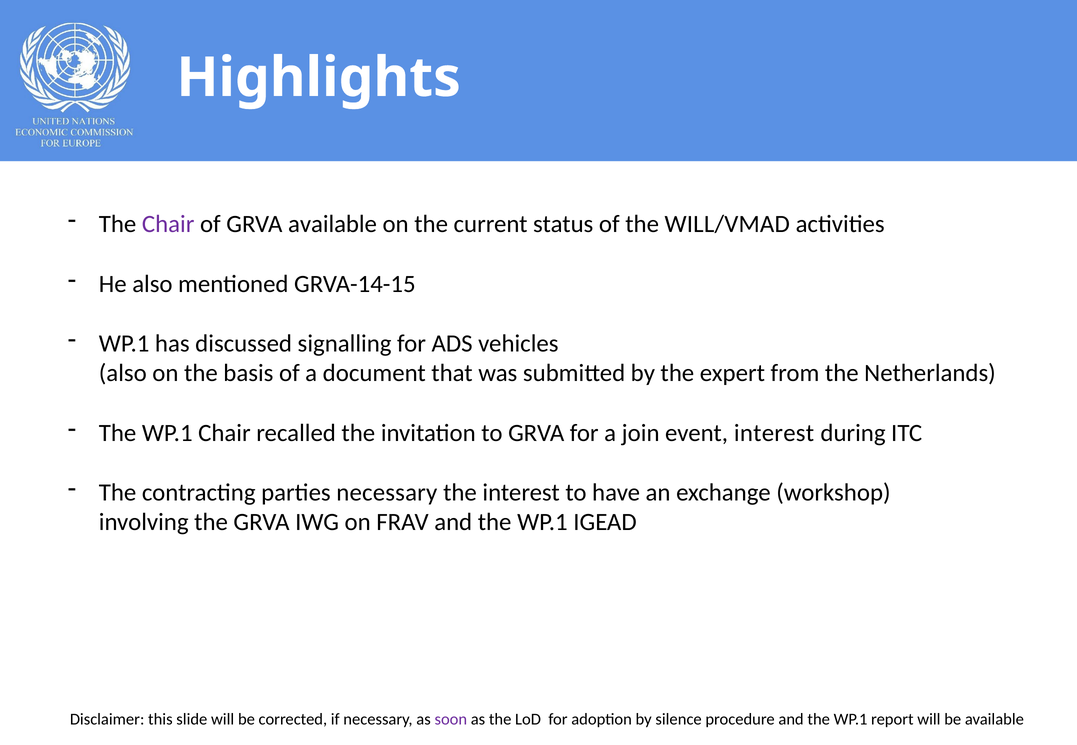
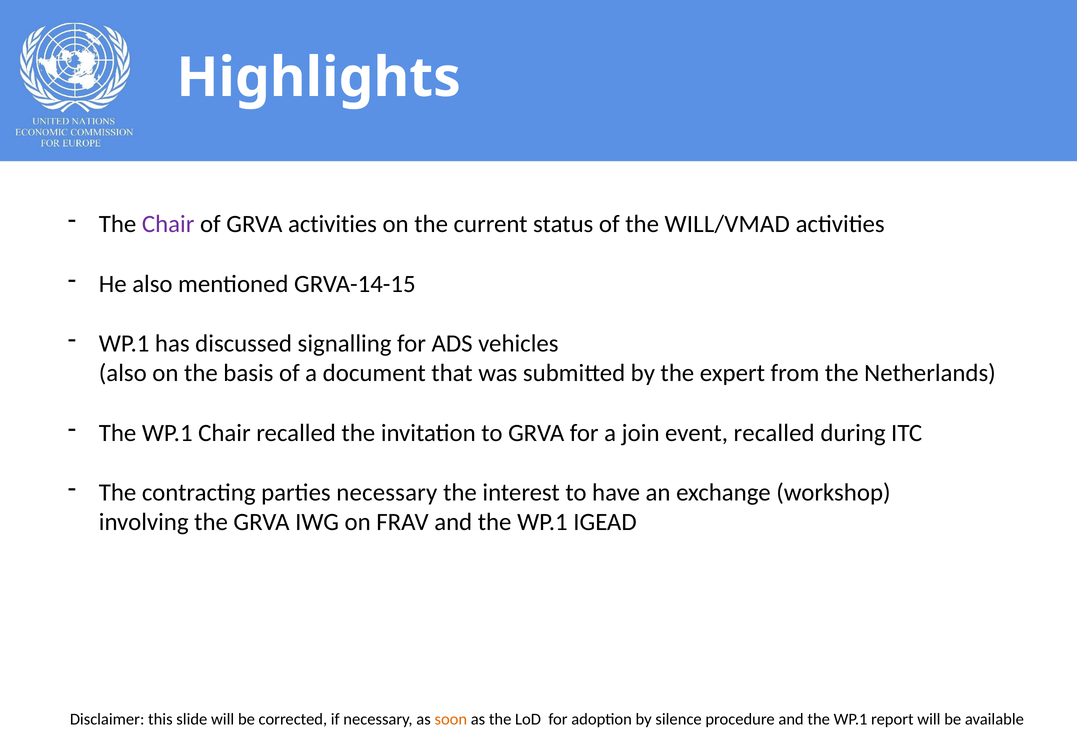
GRVA available: available -> activities (333, 224)
event interest: interest -> recalled (774, 433)
soon colour: purple -> orange (451, 720)
